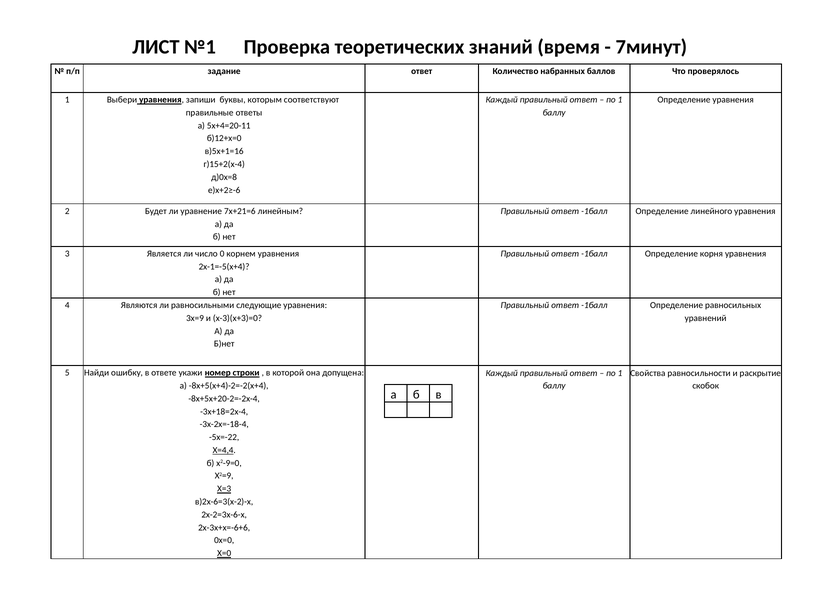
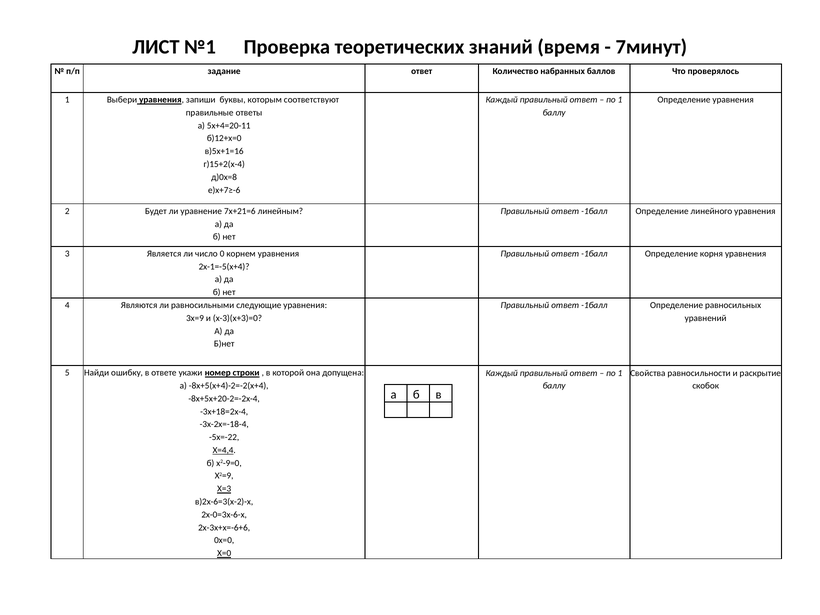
е)х+2≥-6: е)х+2≥-6 -> е)х+7≥-6 (224, 190)
2х-2=3х-6-х: 2х-2=3х-6-х -> 2х-0=3х-6-х (224, 515)
